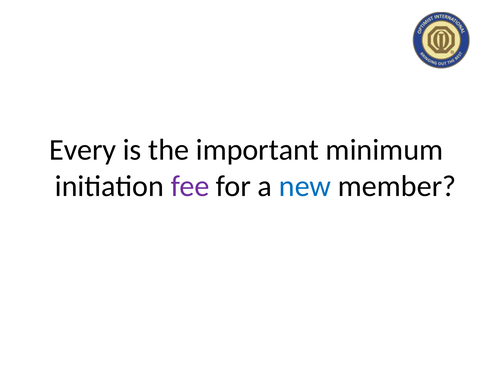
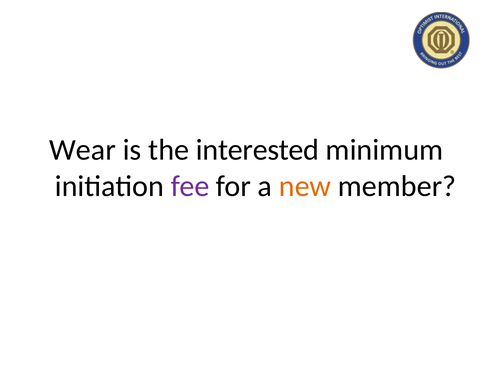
Every: Every -> Wear (83, 150)
important: important -> interested (258, 150)
new colour: blue -> orange (305, 186)
